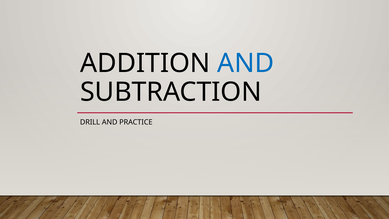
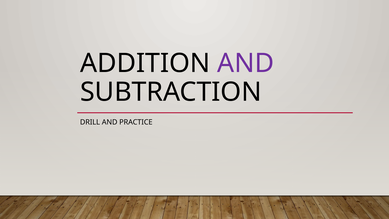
AND colour: blue -> purple (246, 63)
